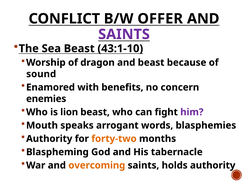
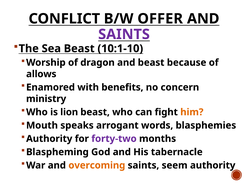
43:1-10: 43:1-10 -> 10:1-10 (120, 49)
sound: sound -> allows (41, 74)
enemies: enemies -> ministry (46, 99)
him colour: purple -> orange (192, 112)
forty-two colour: orange -> purple (114, 139)
holds: holds -> seem (175, 165)
